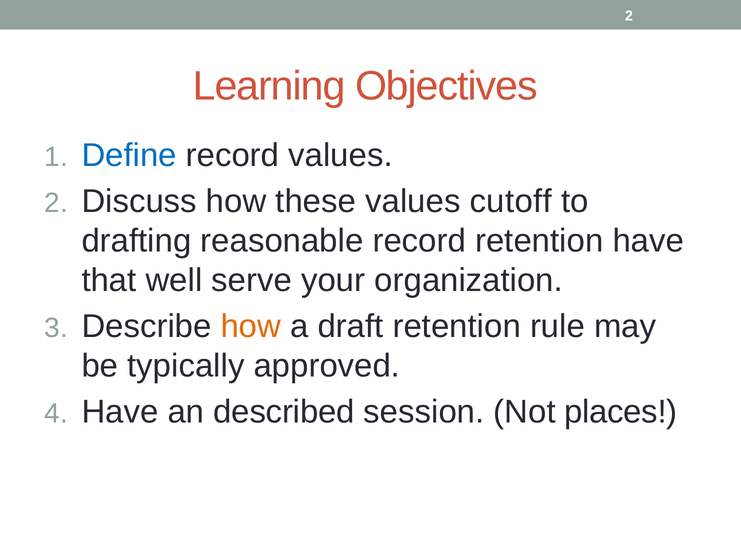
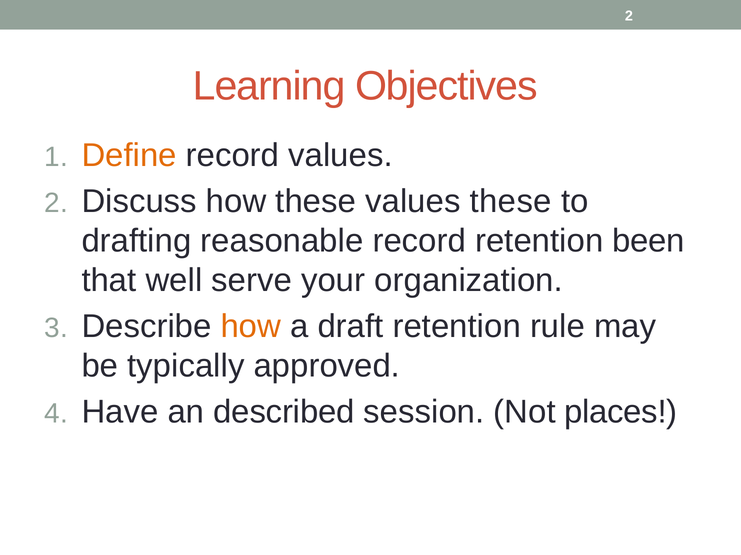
Define colour: blue -> orange (129, 155)
values cutoff: cutoff -> these (511, 202)
retention have: have -> been (648, 241)
